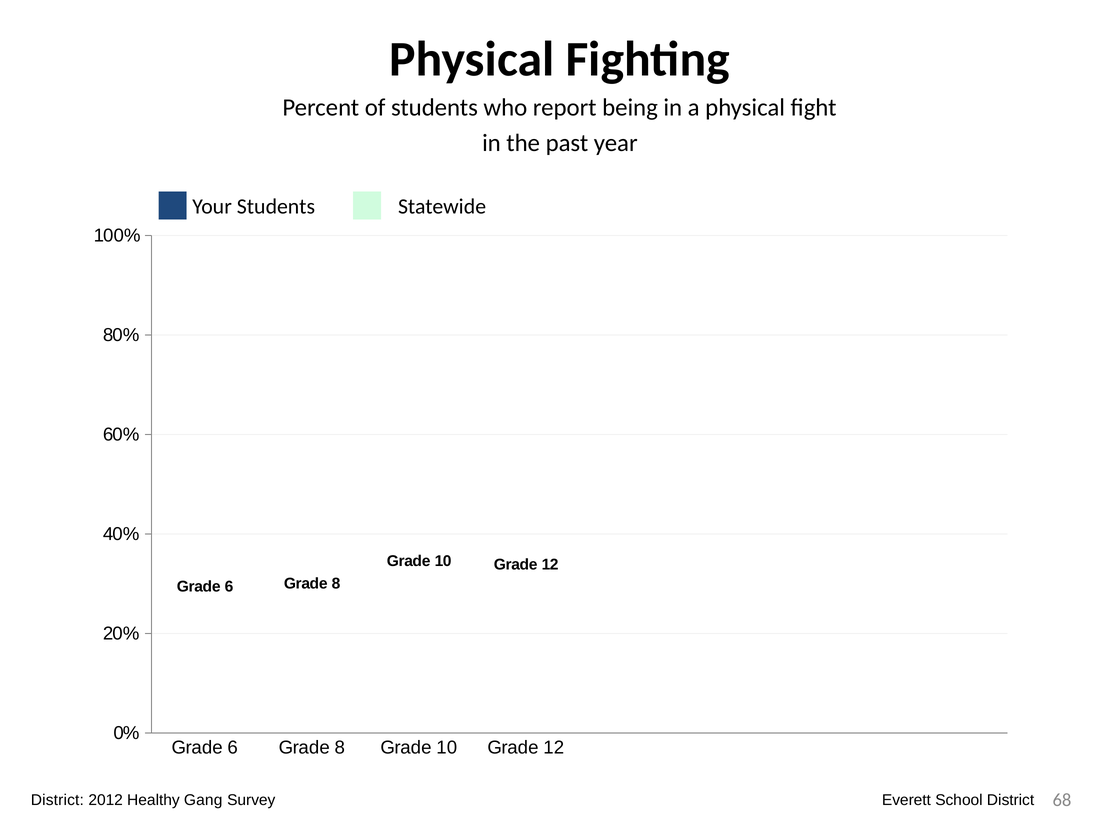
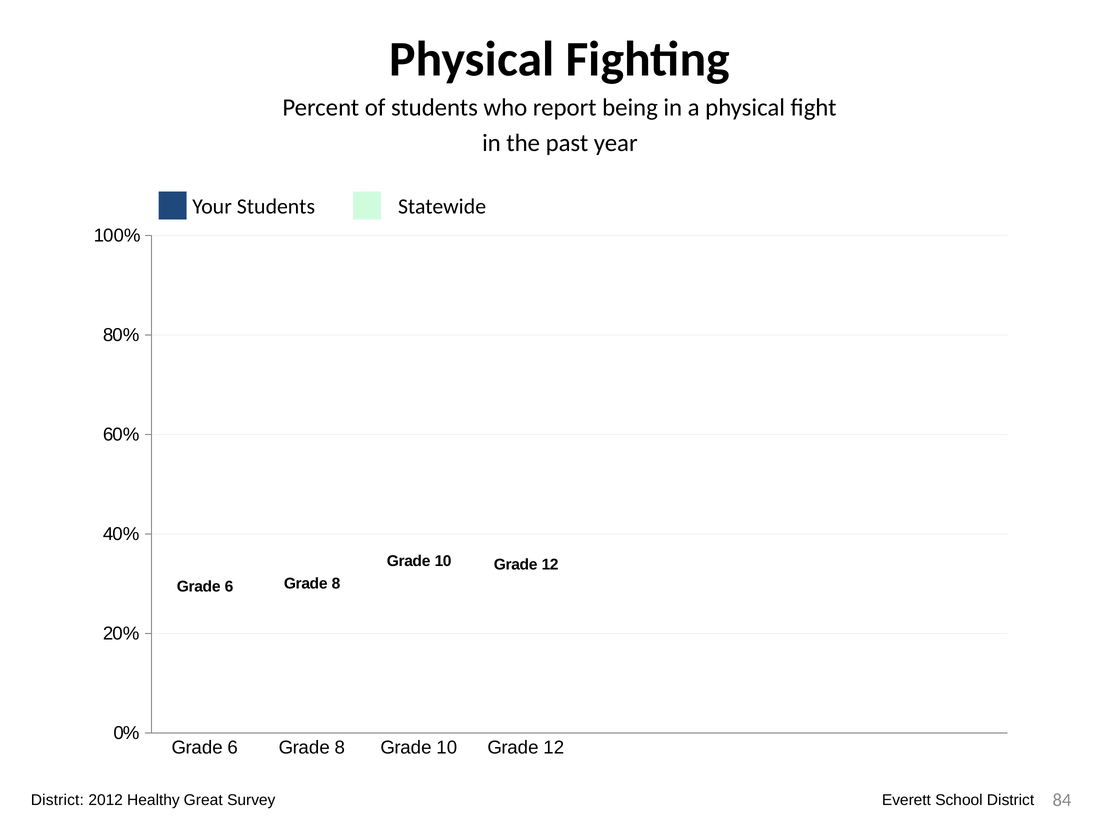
Gang: Gang -> Great (203, 800)
68: 68 -> 84 (1062, 800)
